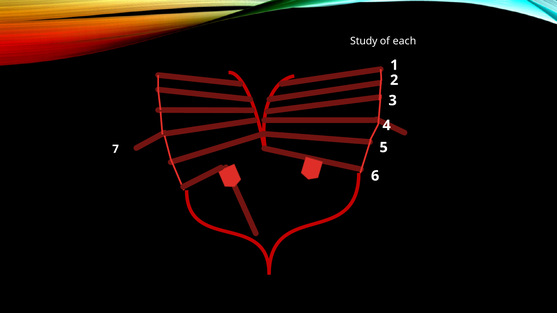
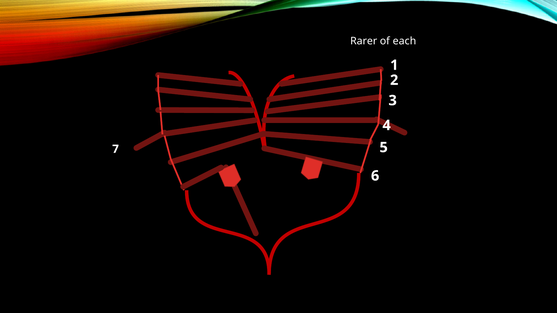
Study: Study -> Rarer (364, 41)
